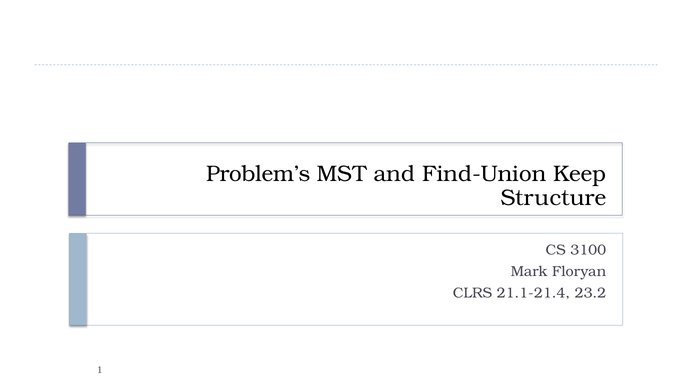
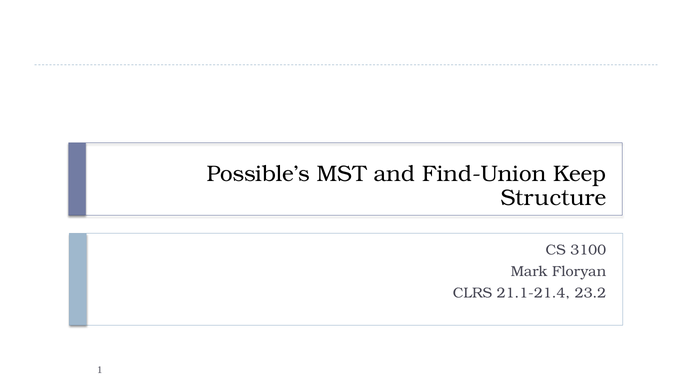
Problem’s: Problem’s -> Possible’s (258, 174)
